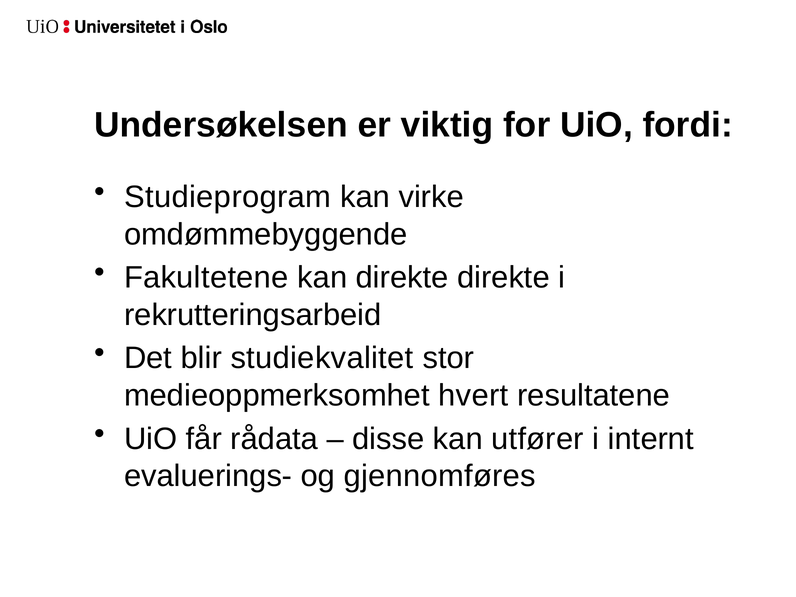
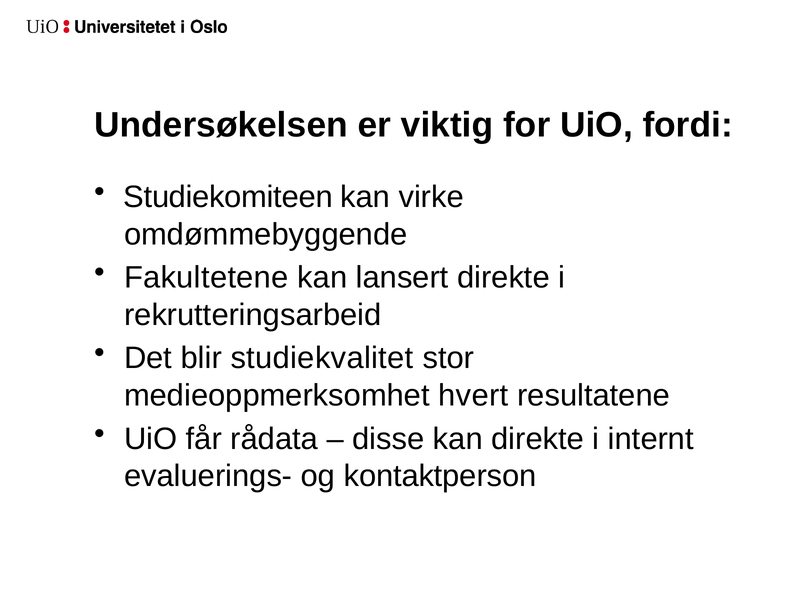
Studieprogram: Studieprogram -> Studiekomiteen (228, 197)
kan direkte: direkte -> lansert (402, 278)
kan utfører: utfører -> direkte (538, 439)
gjennomføres: gjennomføres -> kontaktperson (440, 476)
